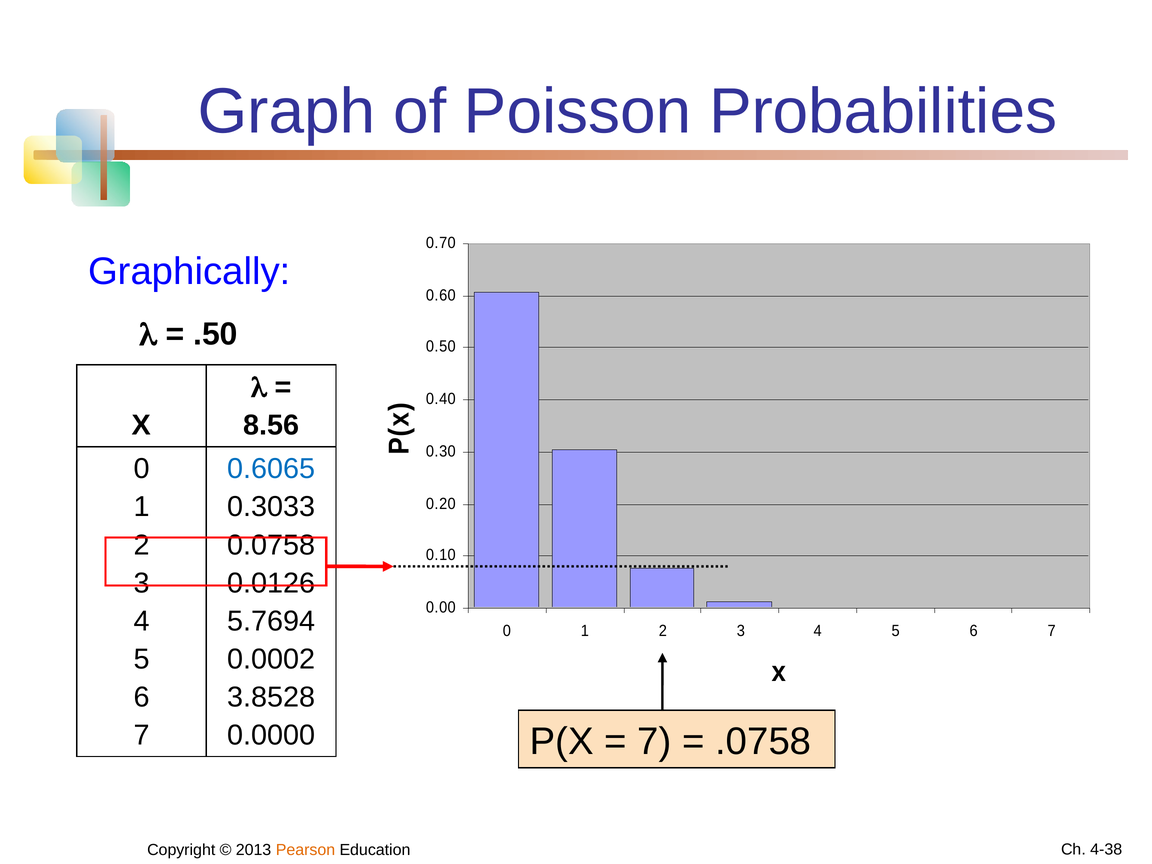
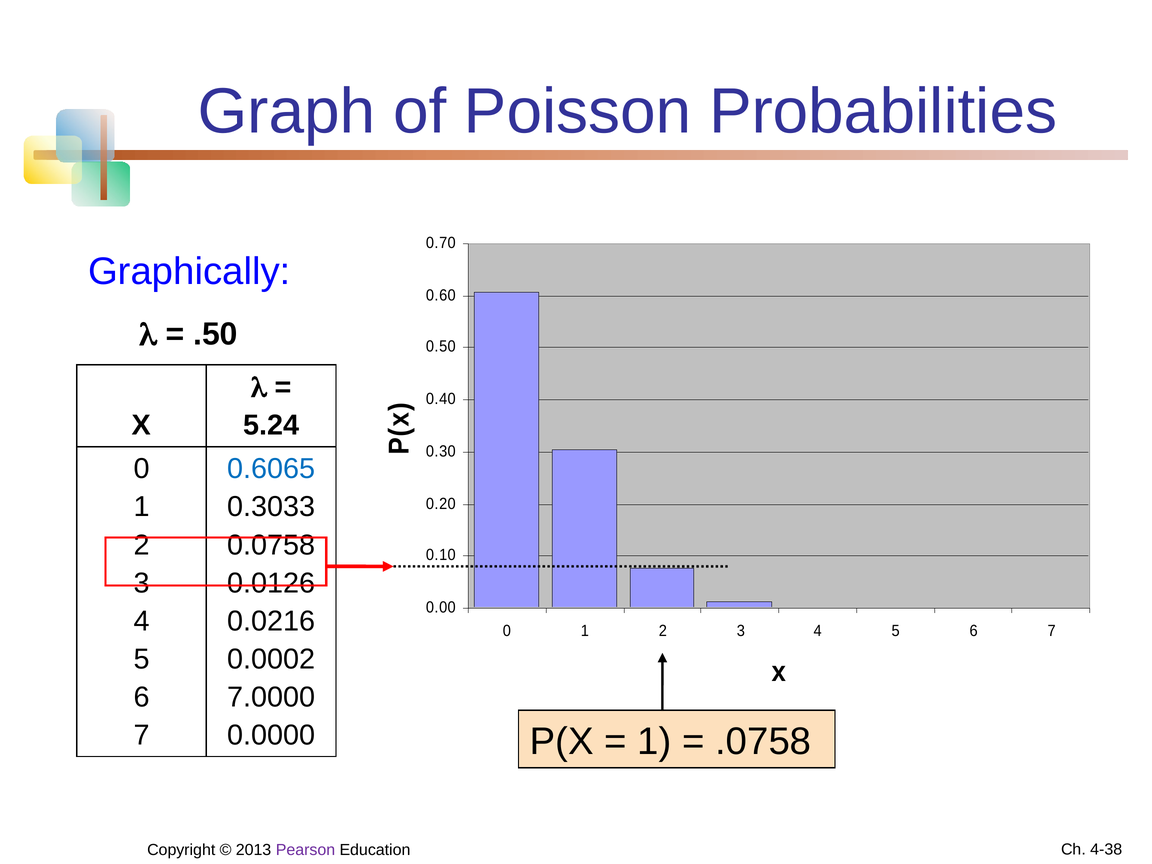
8.56: 8.56 -> 5.24 (271, 425)
5.7694: 5.7694 -> 0.0216 (271, 621)
3.8528: 3.8528 -> 7.0000 (271, 697)
7: 7 -> 1 (654, 742)
Pearson colour: orange -> purple (306, 850)
